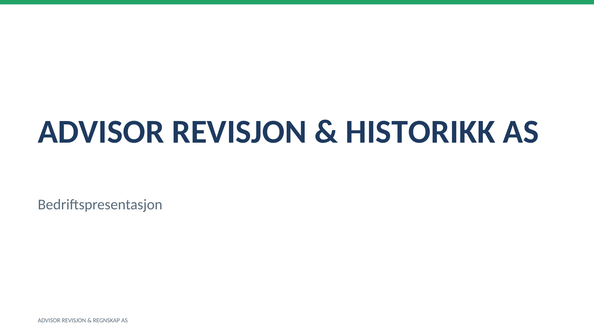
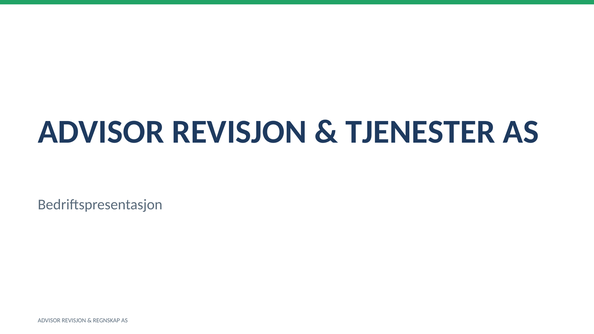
HISTORIKK: HISTORIKK -> TJENESTER (420, 132)
